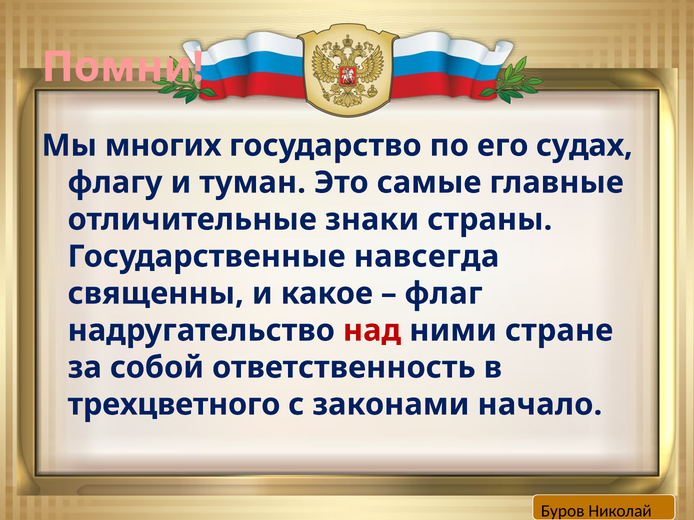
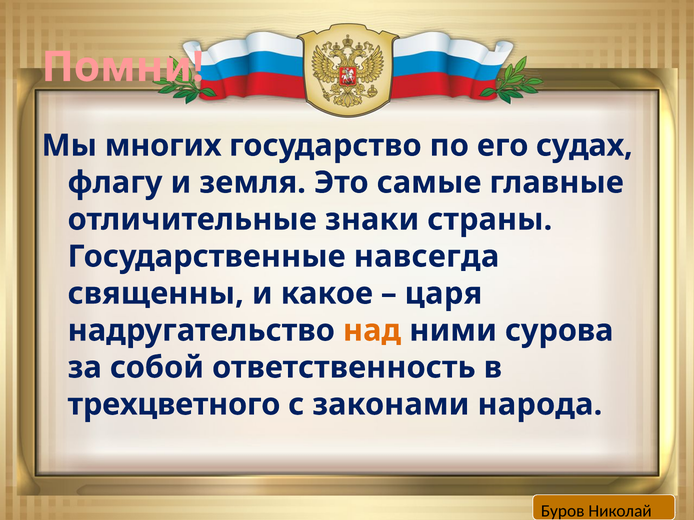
туман: туман -> земля (253, 183)
флаг: флаг -> царя (444, 294)
над colour: red -> orange (372, 331)
стране: стране -> сурова (559, 331)
начало: начало -> народа (540, 405)
